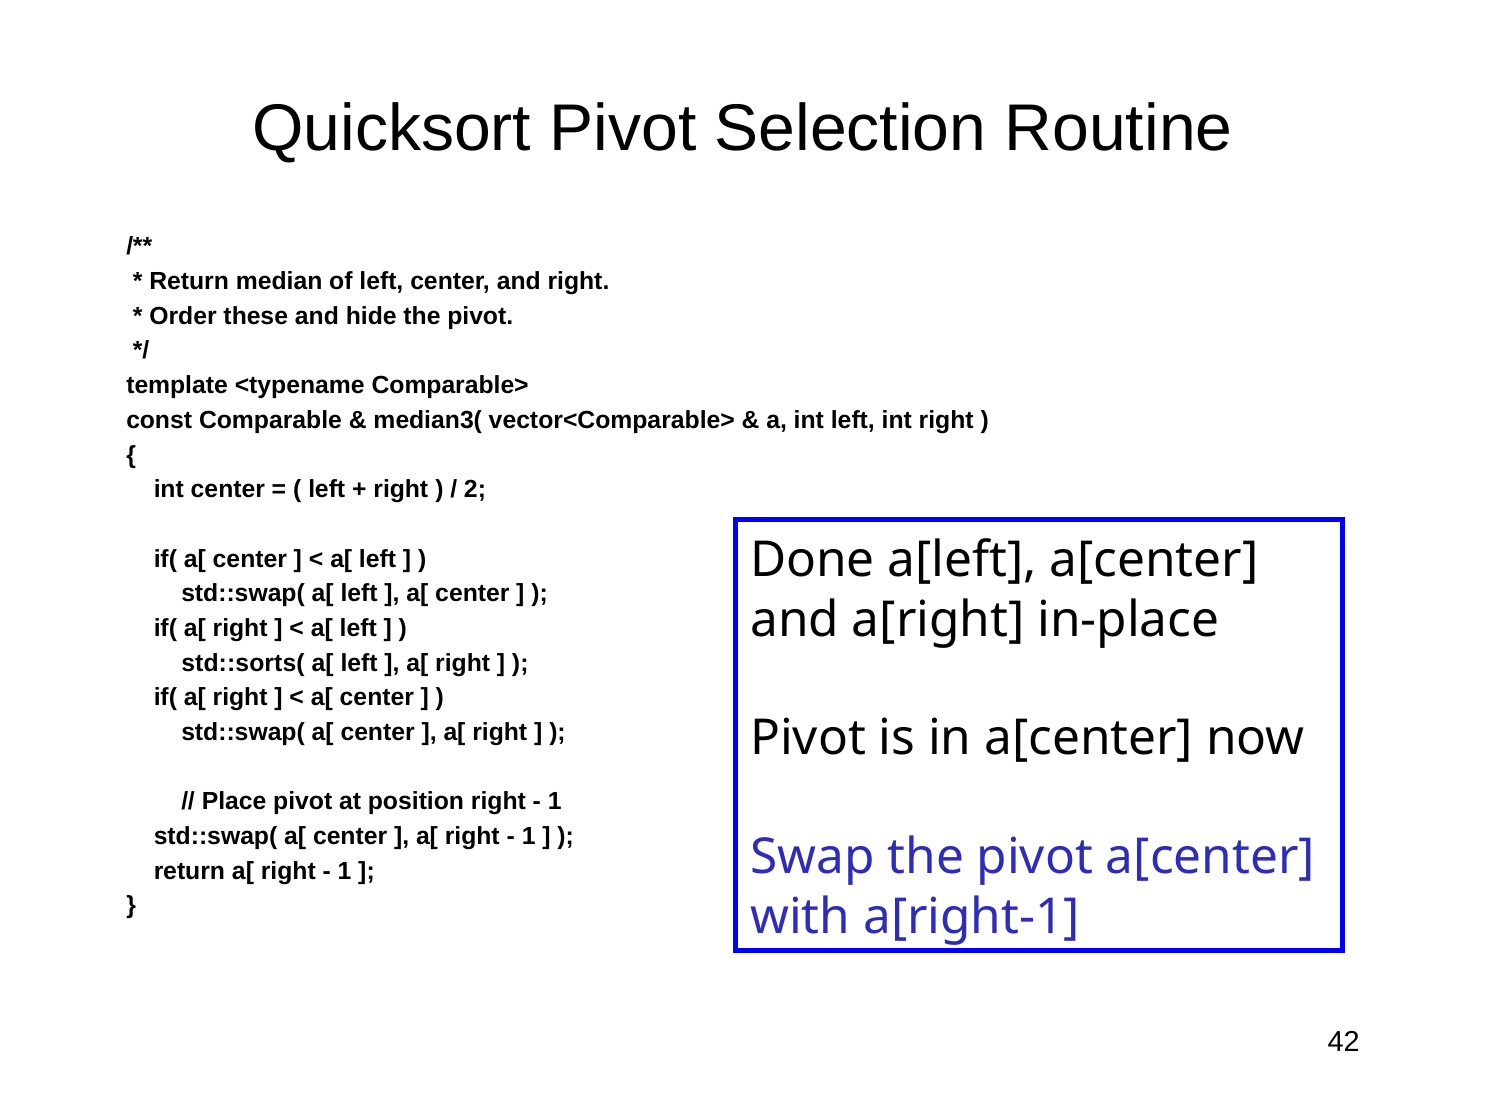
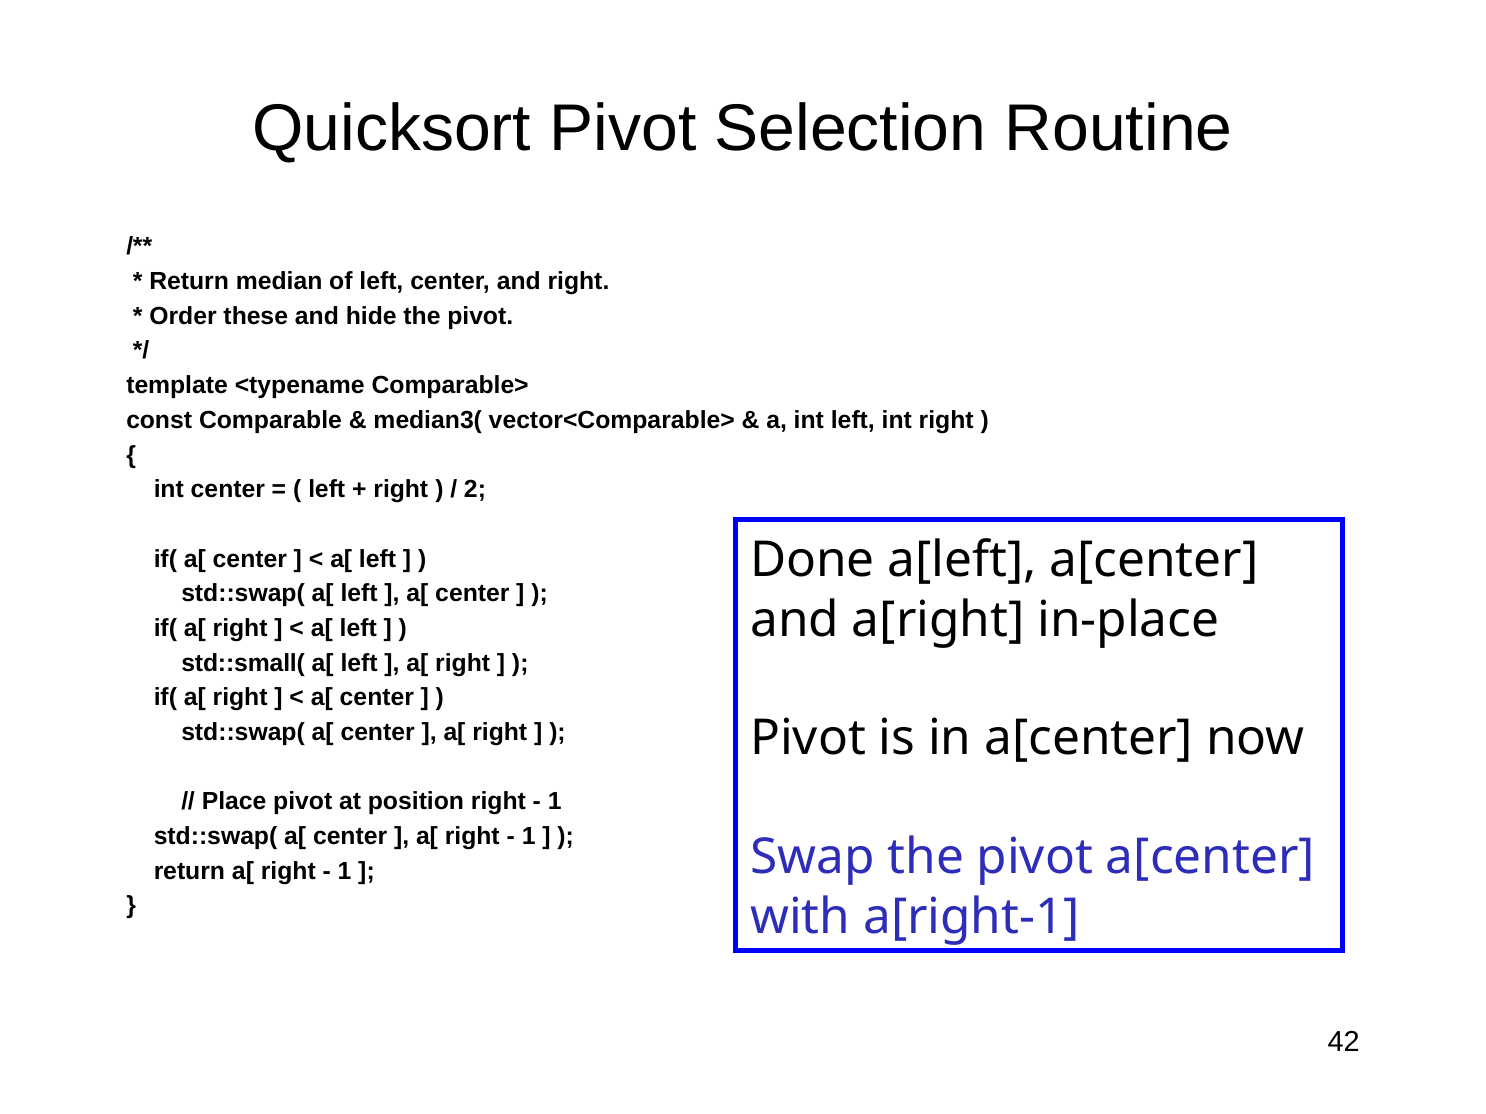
std::sorts(: std::sorts( -> std::small( (243, 663)
